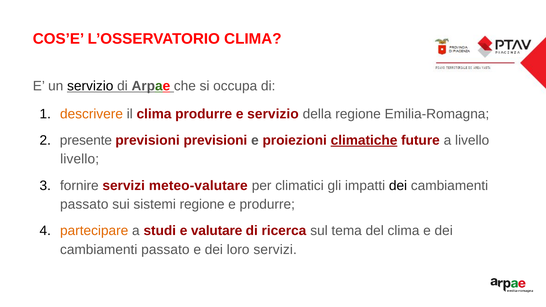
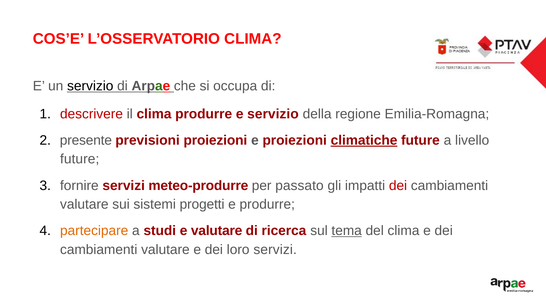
descrivere colour: orange -> red (92, 114)
previsioni previsioni: previsioni -> proiezioni (215, 140)
livello: livello -> future (80, 159)
meteo-valutare: meteo-valutare -> meteo-produrre (198, 186)
climatici: climatici -> passato (299, 186)
dei colour: black -> red (398, 186)
passato: passato -> valutare (84, 204)
sistemi regione: regione -> progetti (202, 204)
tema underline: none -> present (347, 231)
passato: passato -> valutare (165, 250)
